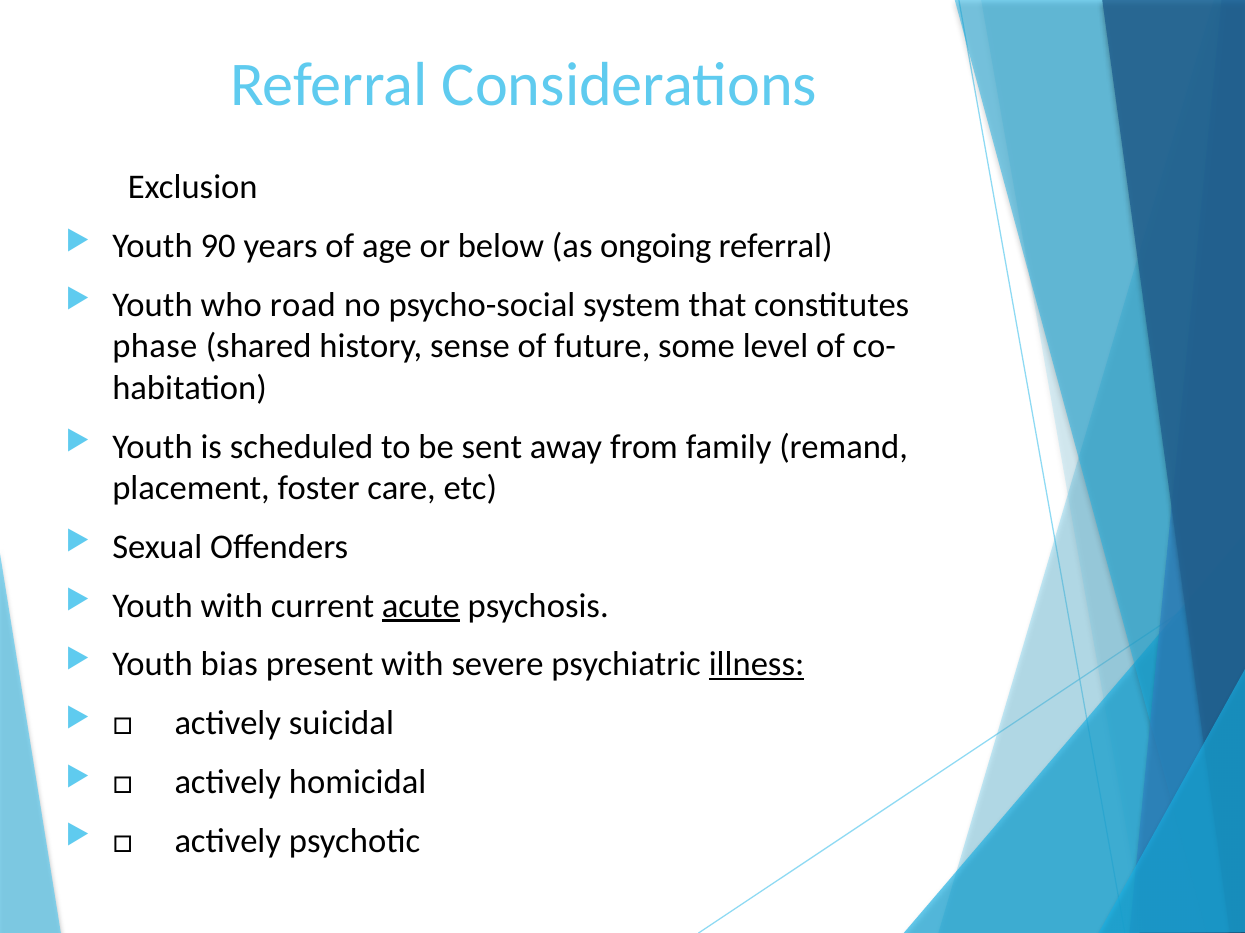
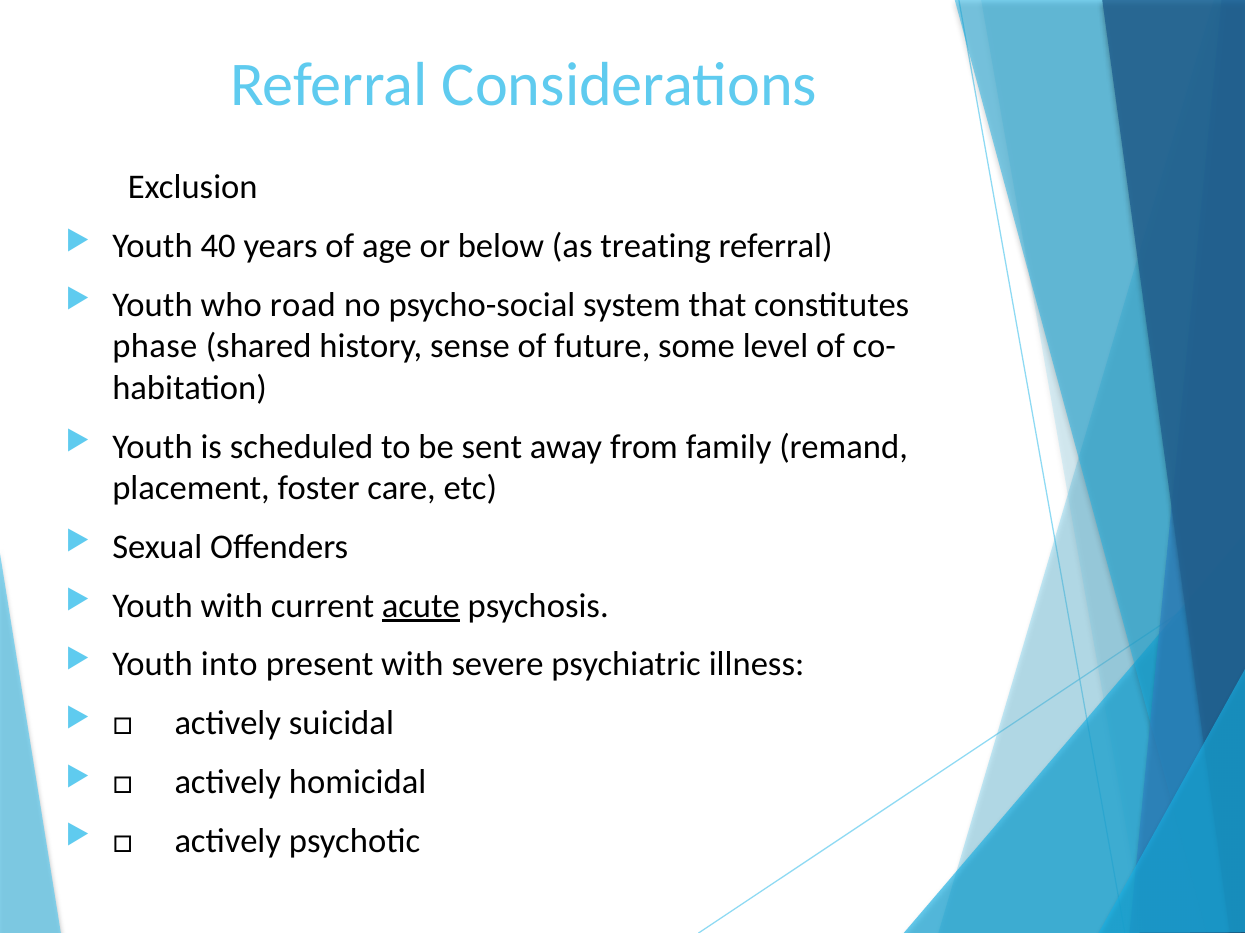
90: 90 -> 40 (218, 246)
ongoing: ongoing -> treating (656, 246)
bias: bias -> into (229, 665)
illness underline: present -> none (757, 665)
